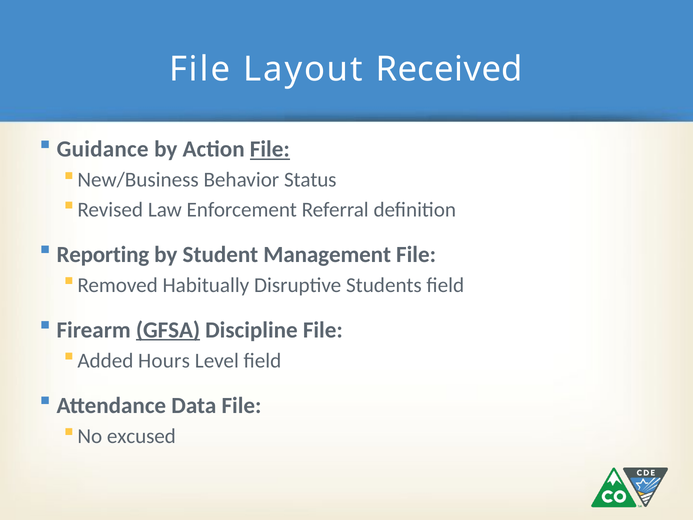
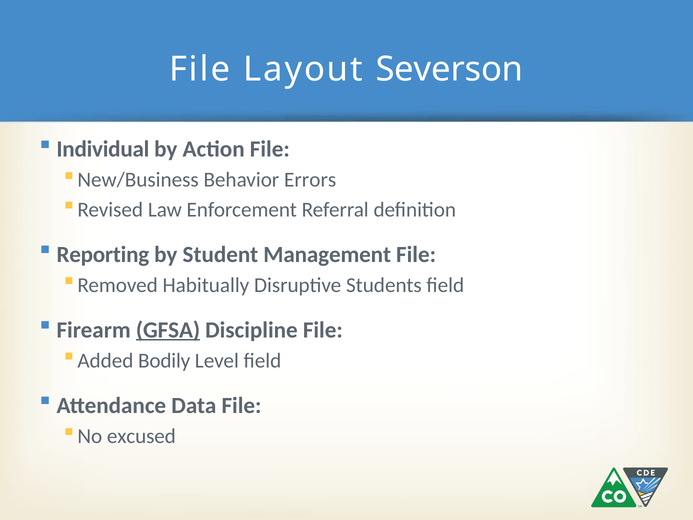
Received: Received -> Severson (449, 69)
Guidance: Guidance -> Individual (103, 149)
File underline: present -> none (270, 149)
Status: Status -> Errors (310, 180)
Hours: Hours -> Bodily (164, 360)
